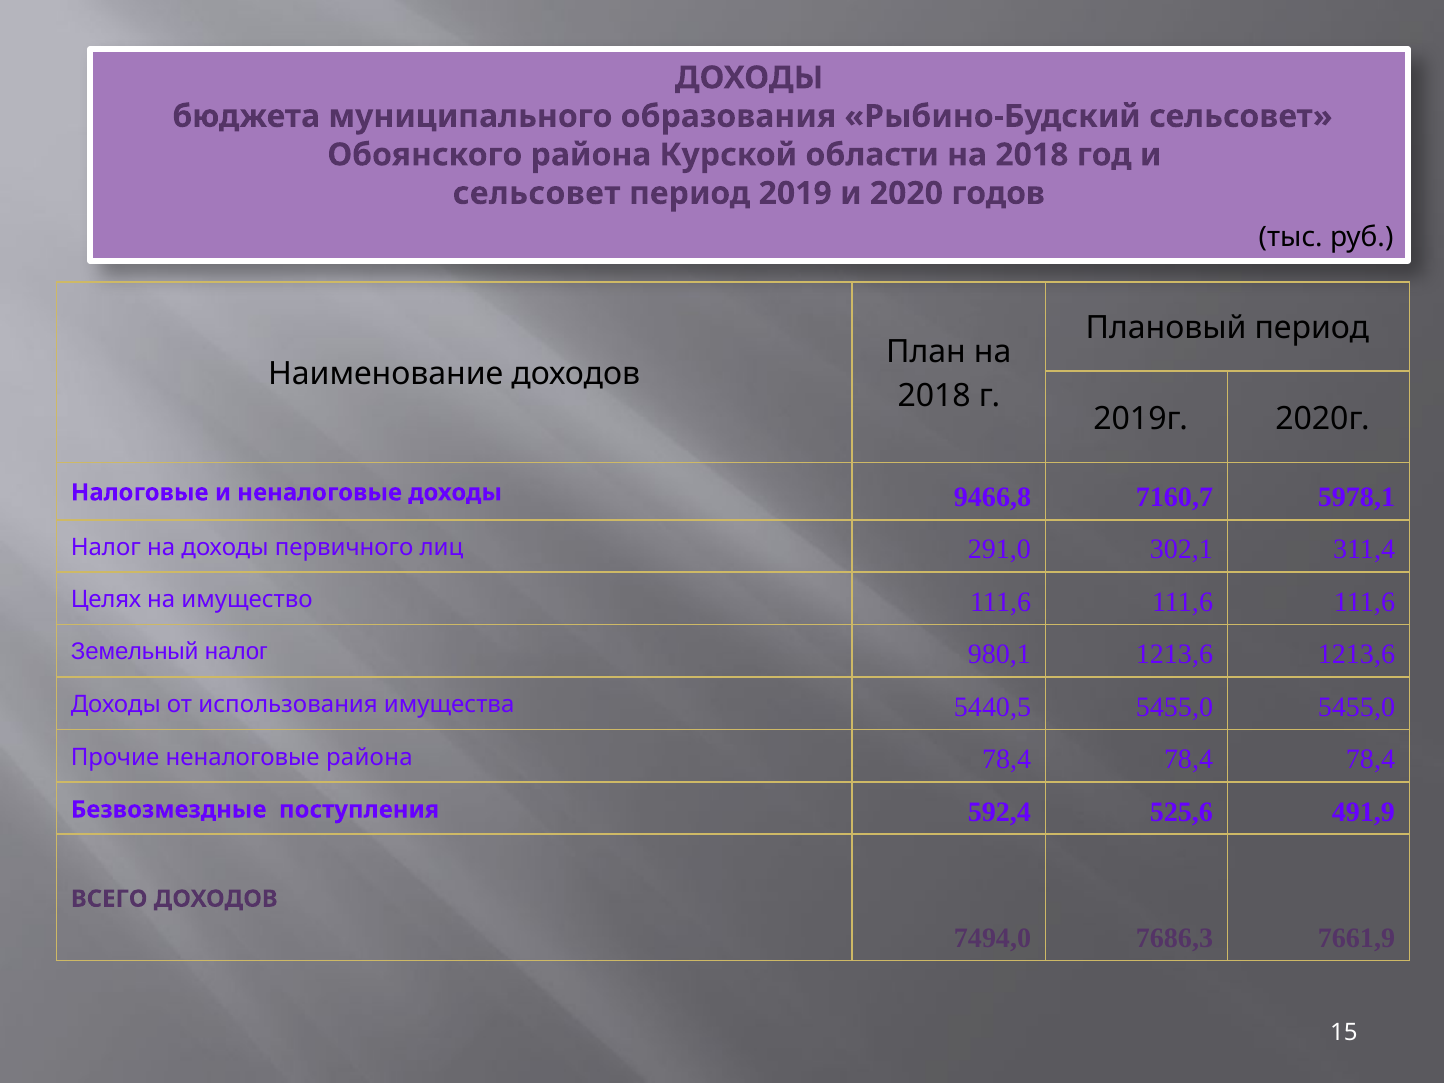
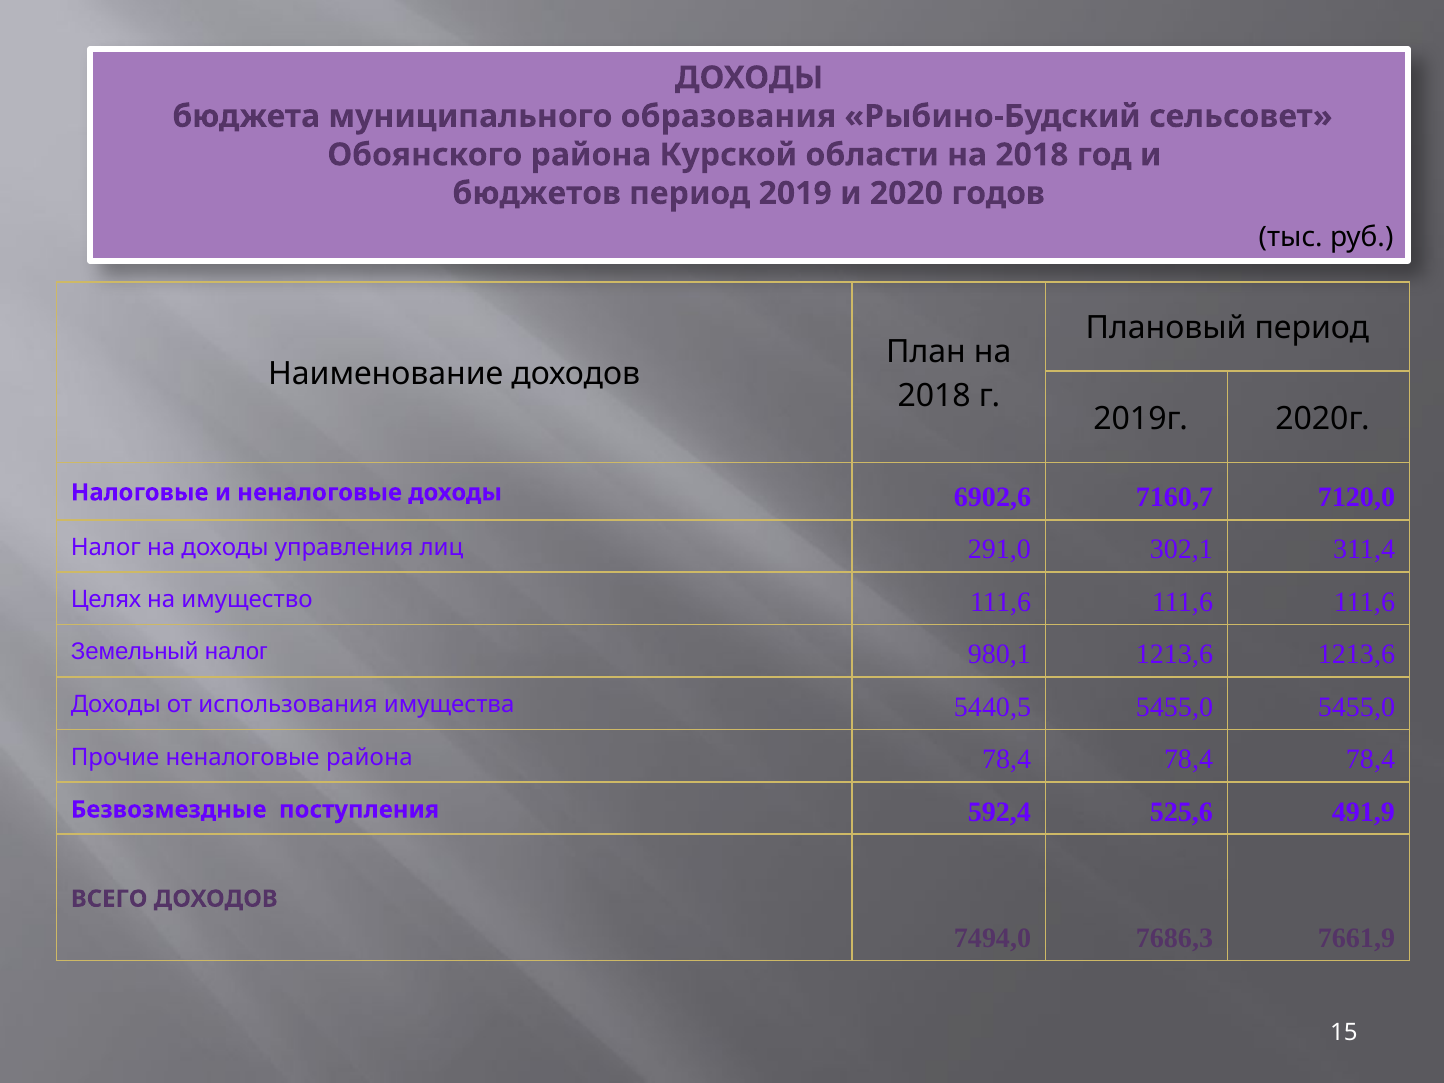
сельсовет: сельсовет -> бюджетов (537, 193)
9466,8: 9466,8 -> 6902,6 (993, 497)
5978,1: 5978,1 -> 7120,0 (1356, 497)
первичного: первичного -> управления (344, 547)
